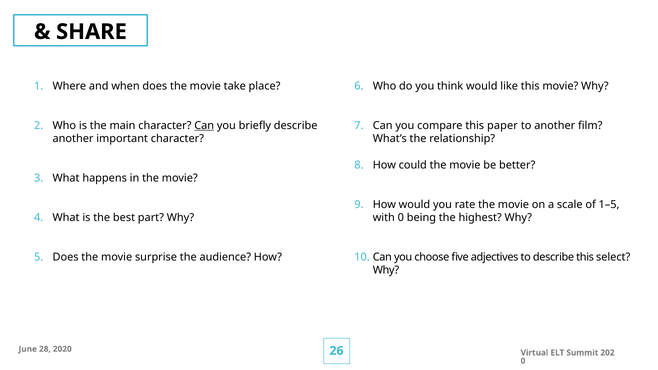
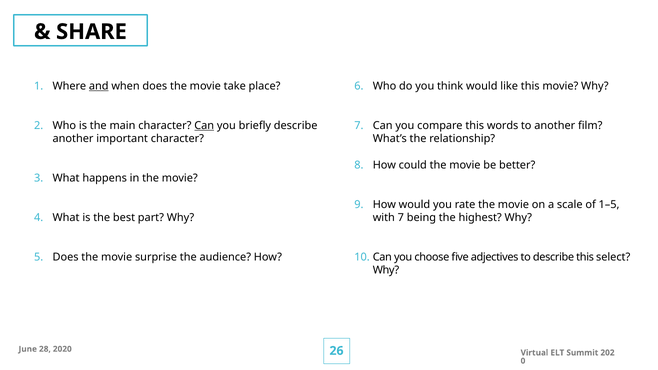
and underline: none -> present (99, 86)
paper: paper -> words (503, 126)
with 0: 0 -> 7 (401, 218)
